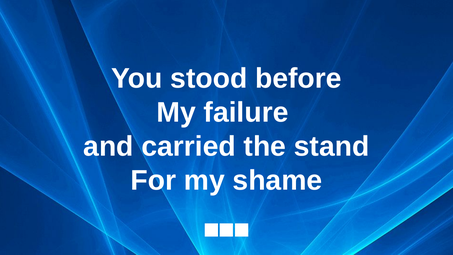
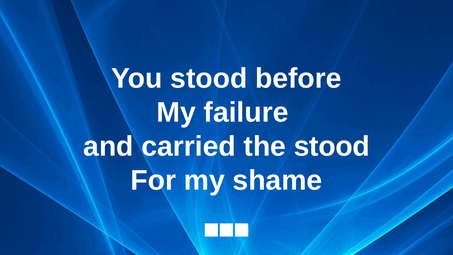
the stand: stand -> stood (332, 146)
